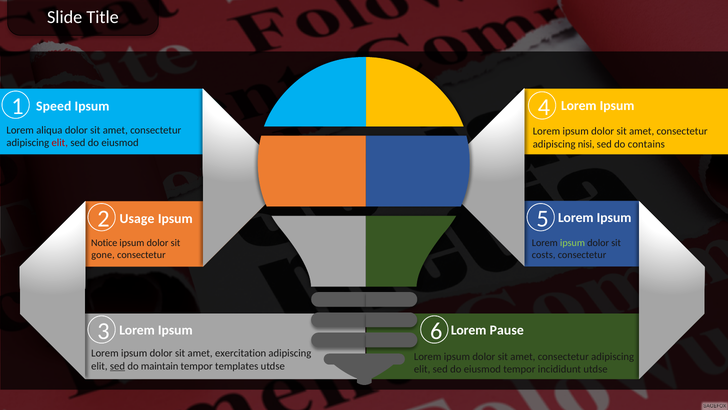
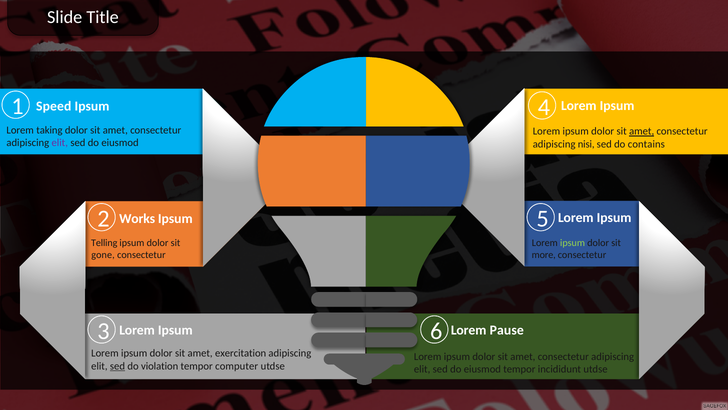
aliqua: aliqua -> taking (49, 130)
amet underline: none -> present (642, 131)
elit colour: red -> purple (60, 143)
Usage: Usage -> Works (137, 218)
Notice: Notice -> Telling (104, 243)
costs: costs -> more (544, 255)
maintain: maintain -> violation (160, 366)
templates: templates -> computer (237, 366)
